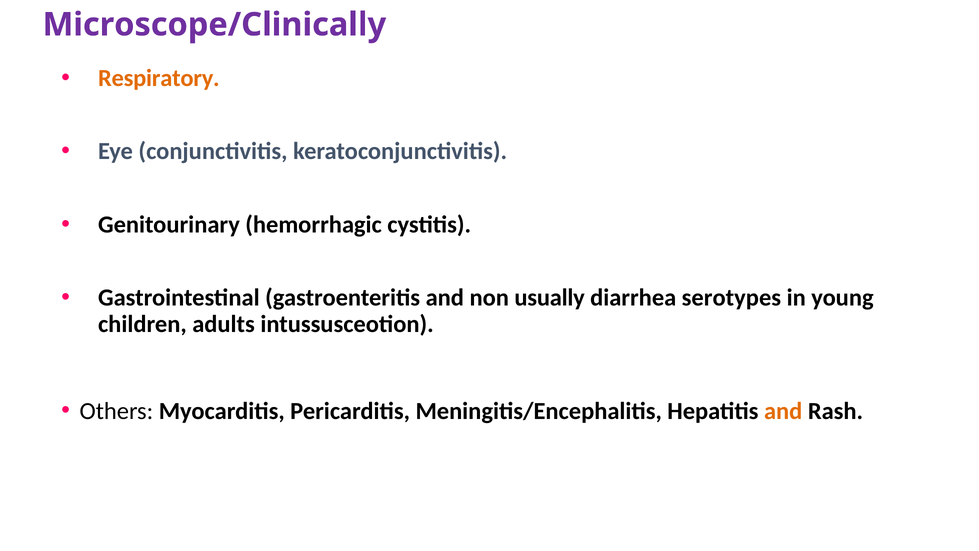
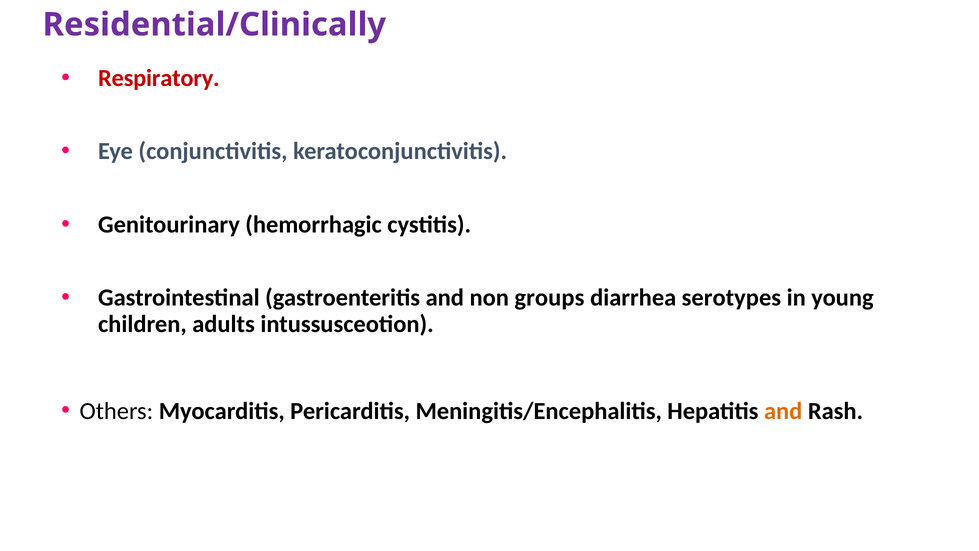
Microscope/Clinically: Microscope/Clinically -> Residential/Clinically (214, 25)
Respiratory colour: orange -> red (159, 78)
usually: usually -> groups (549, 298)
